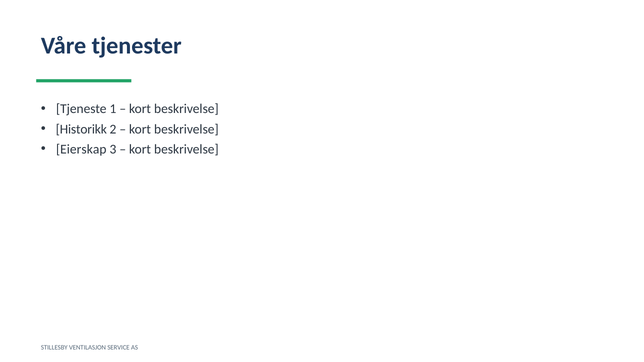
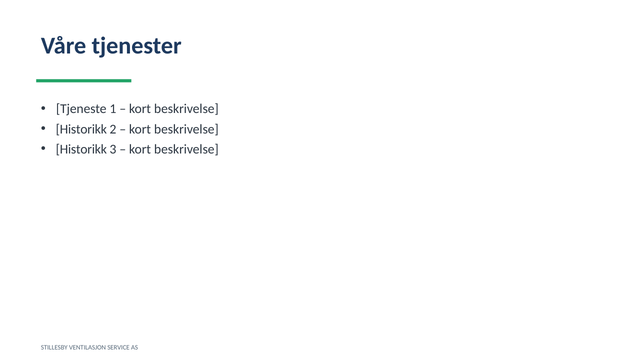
Eierskap: Eierskap -> Historikk (81, 149)
